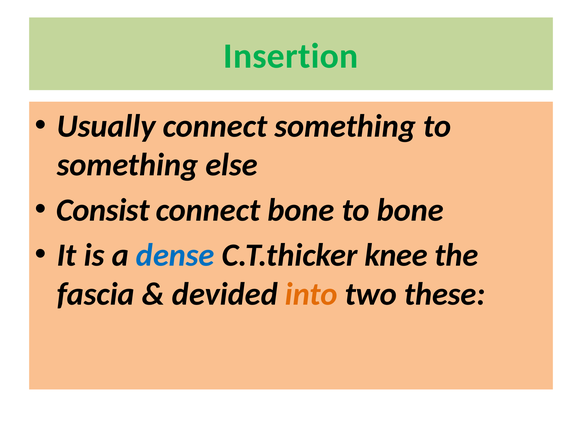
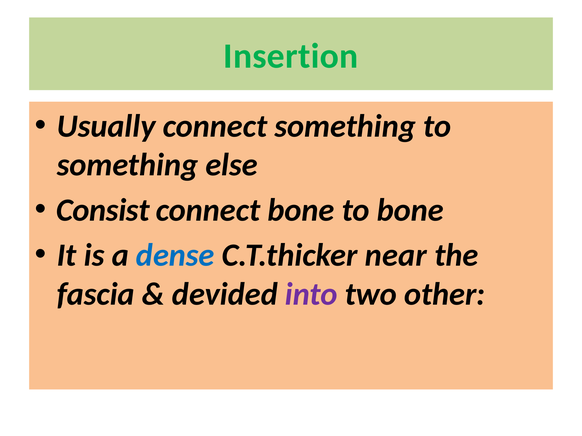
knee: knee -> near (396, 256)
into colour: orange -> purple (311, 294)
these: these -> other (445, 294)
